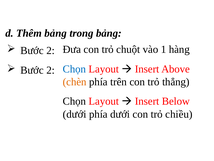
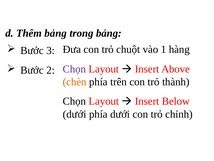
2: 2 -> 3 (51, 50)
Chọn colour: blue -> purple (74, 69)
thẳng: thẳng -> thành (176, 82)
chiều: chiều -> chỉnh (179, 114)
